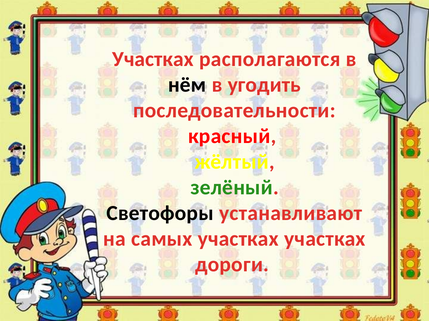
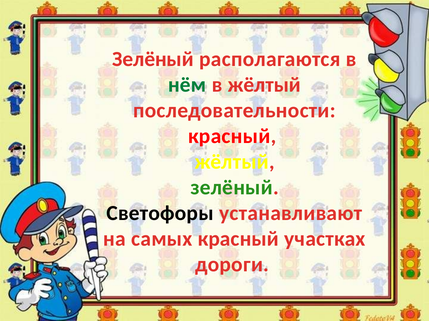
Участках: Участках -> Зелёный (153, 59)
нём colour: black -> green (187, 85)
в угодить: угодить -> жёлтый (264, 85)
самых участках: участках -> красный (238, 239)
